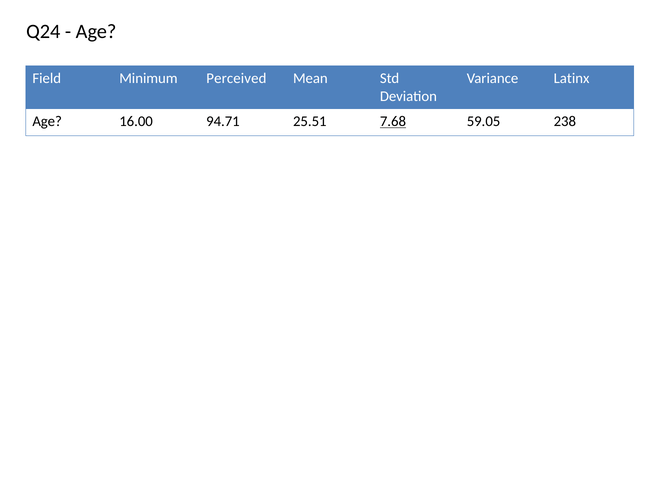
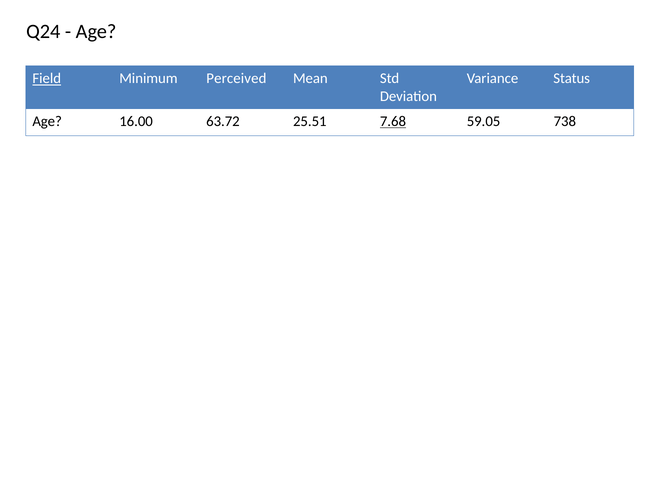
Field underline: none -> present (47, 78)
Latinx: Latinx -> Status (572, 78)
94.71: 94.71 -> 63.72 (223, 121)
238: 238 -> 738 (565, 121)
